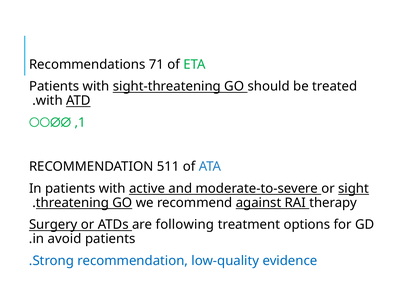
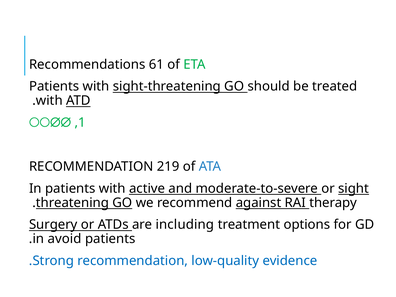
71: 71 -> 61 (156, 64)
511: 511 -> 219 (168, 166)
following: following -> including (185, 225)
